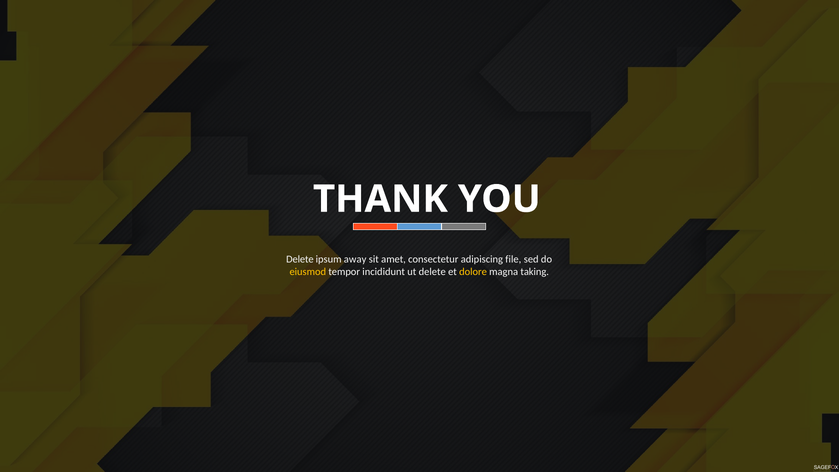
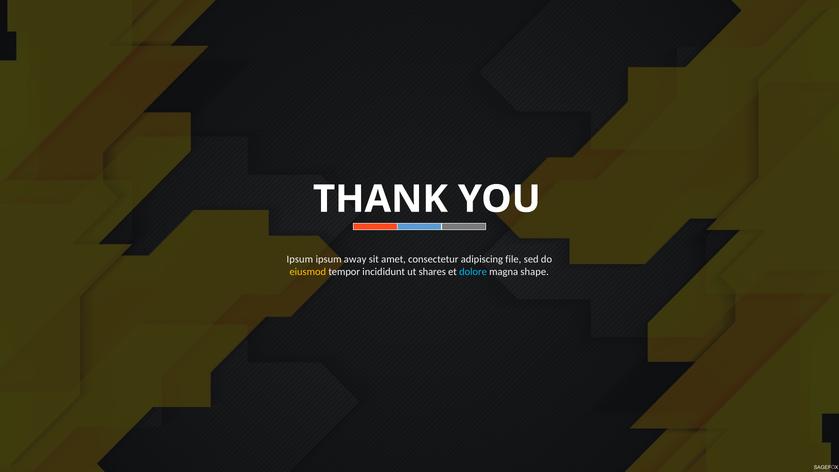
Delete: Delete -> Ipsum (300, 259)
ut delete: delete -> shares (432, 272)
dolore colour: yellow -> light blue (473, 272)
taking: taking -> shape (535, 272)
